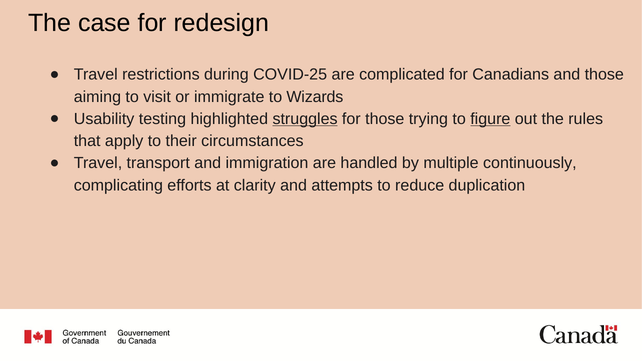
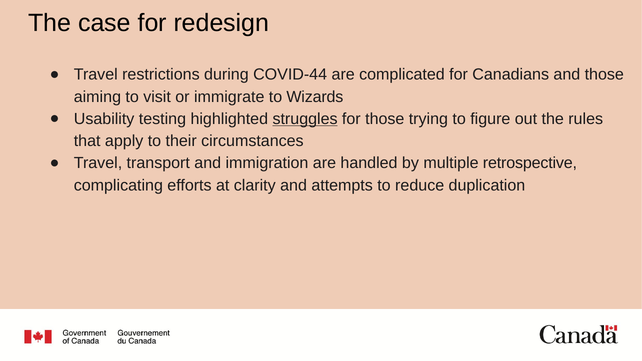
COVID-25: COVID-25 -> COVID-44 (290, 75)
figure underline: present -> none (490, 119)
continuously: continuously -> retrospective (530, 163)
